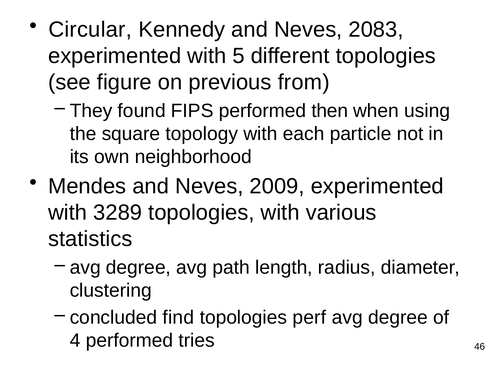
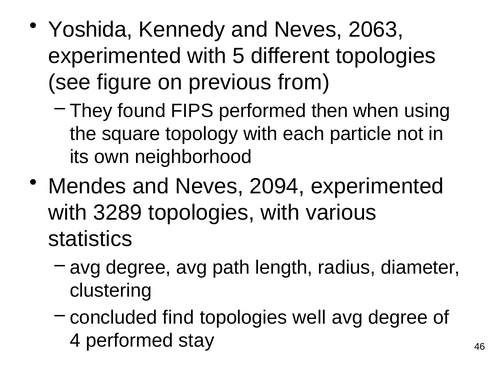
Circular: Circular -> Yoshida (90, 30)
2083: 2083 -> 2063 (376, 30)
2009: 2009 -> 2094 (277, 186)
perf: perf -> well (309, 317)
tries: tries -> stay (196, 340)
